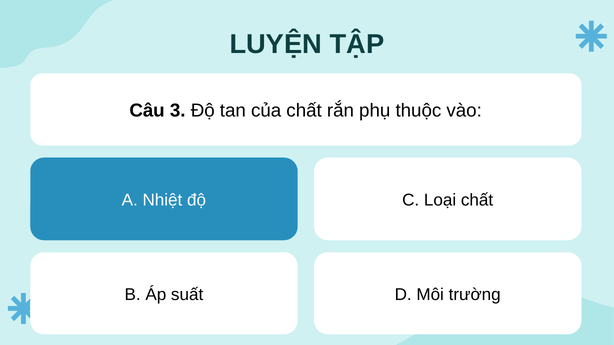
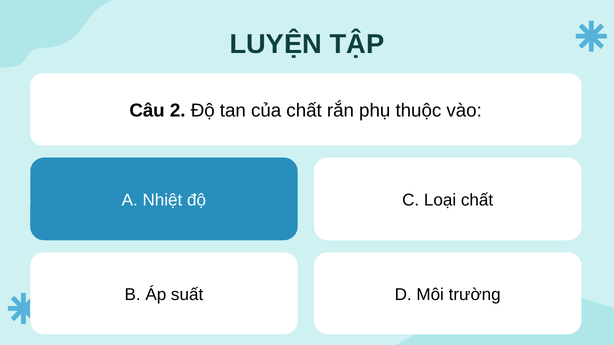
3: 3 -> 2 (178, 111)
